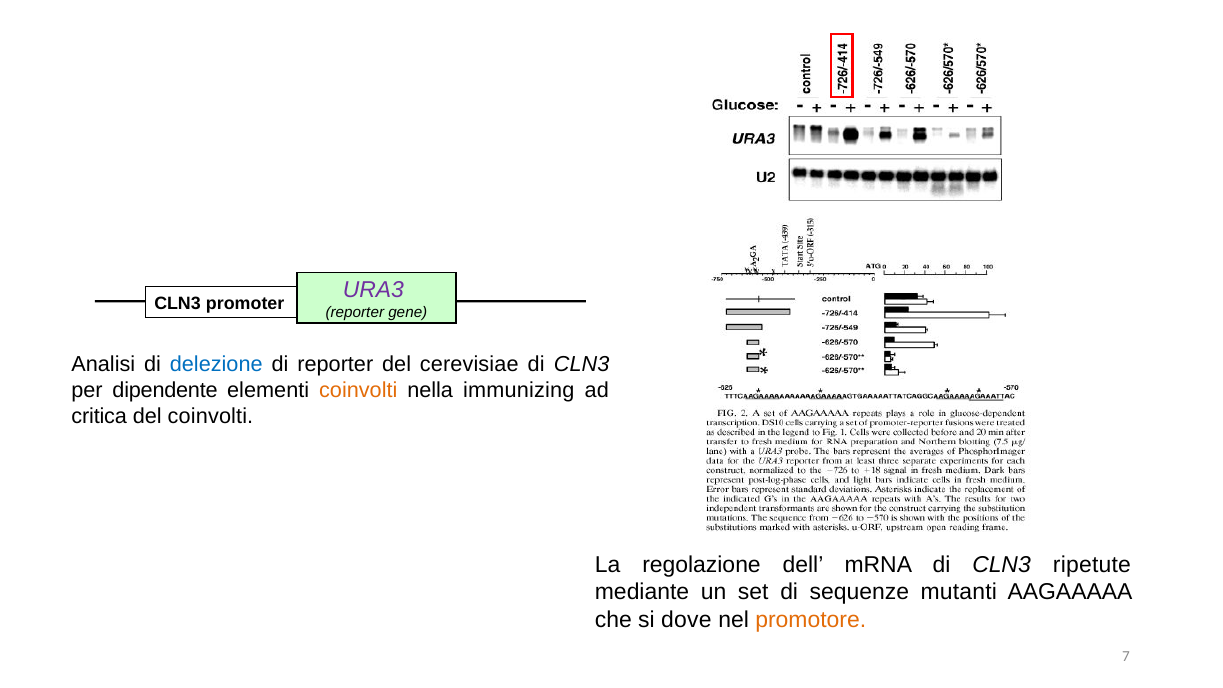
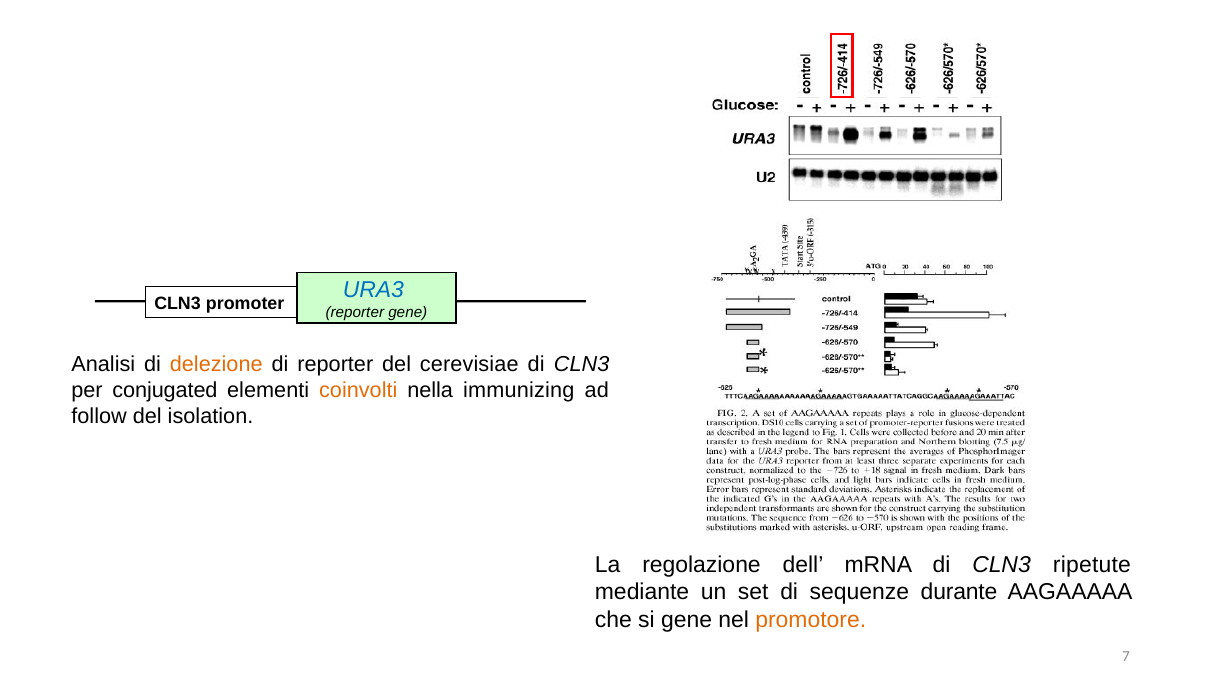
URA3 colour: purple -> blue (373, 290)
delezione colour: blue -> orange (216, 365)
dipendente: dipendente -> conjugated (165, 391)
critica: critica -> follow (99, 417)
del coinvolti: coinvolti -> isolation (211, 417)
mutanti: mutanti -> durante (959, 592)
si dove: dove -> gene (687, 620)
